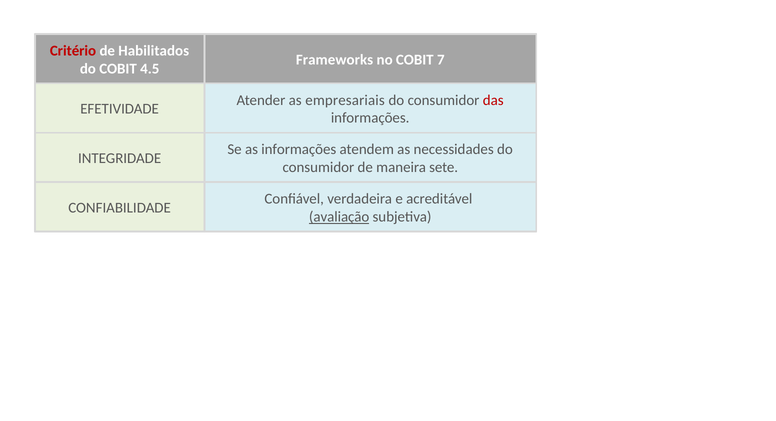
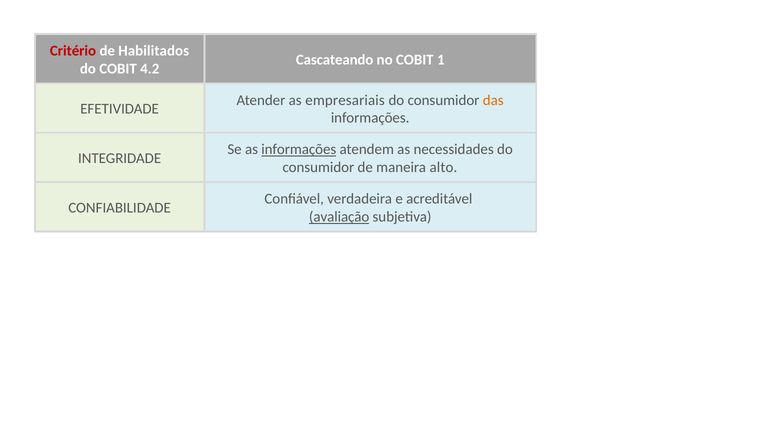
Frameworks: Frameworks -> Cascateando (335, 60)
7: 7 -> 1 (441, 60)
4.5: 4.5 -> 4.2 (150, 69)
das colour: red -> orange (493, 100)
informações underline: none -> present (299, 149)
sete: sete -> alto (443, 167)
